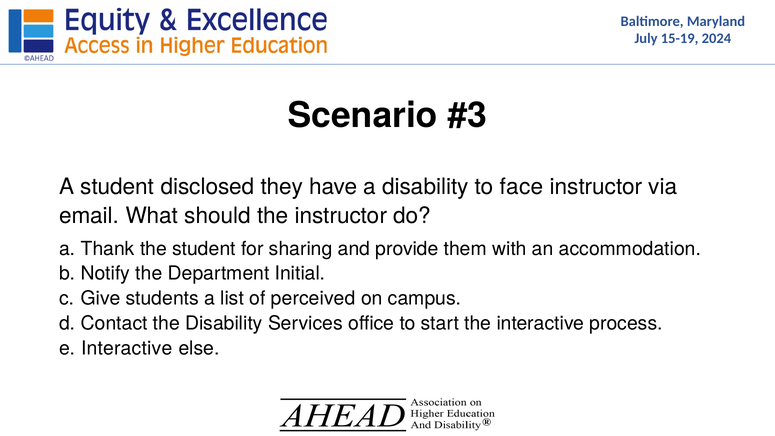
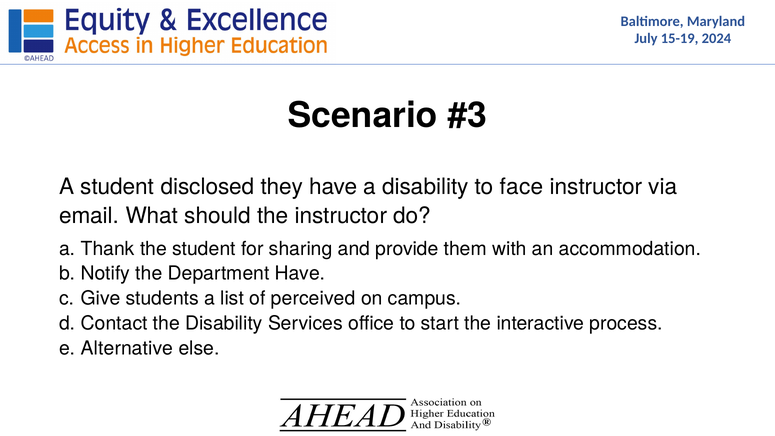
Department Initial: Initial -> Have (300, 273)
Interactive: Interactive -> Alternative (127, 348)
